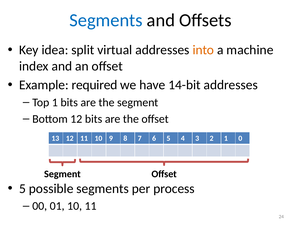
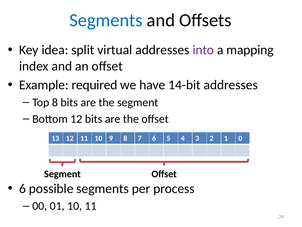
into colour: orange -> purple (203, 50)
machine: machine -> mapping (250, 50)
Top 1: 1 -> 8 (55, 102)
5: 5 -> 6 (22, 188)
